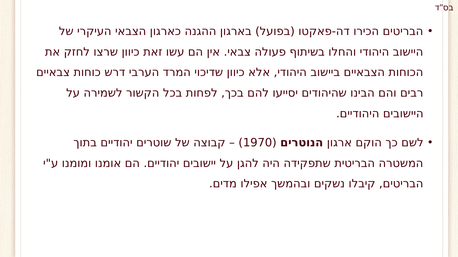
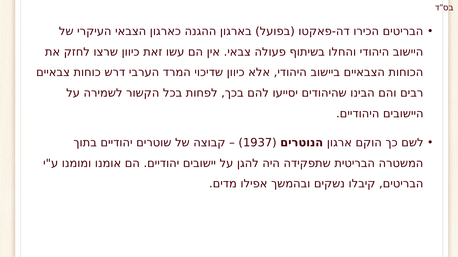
1970: 1970 -> 1937 (258, 143)
